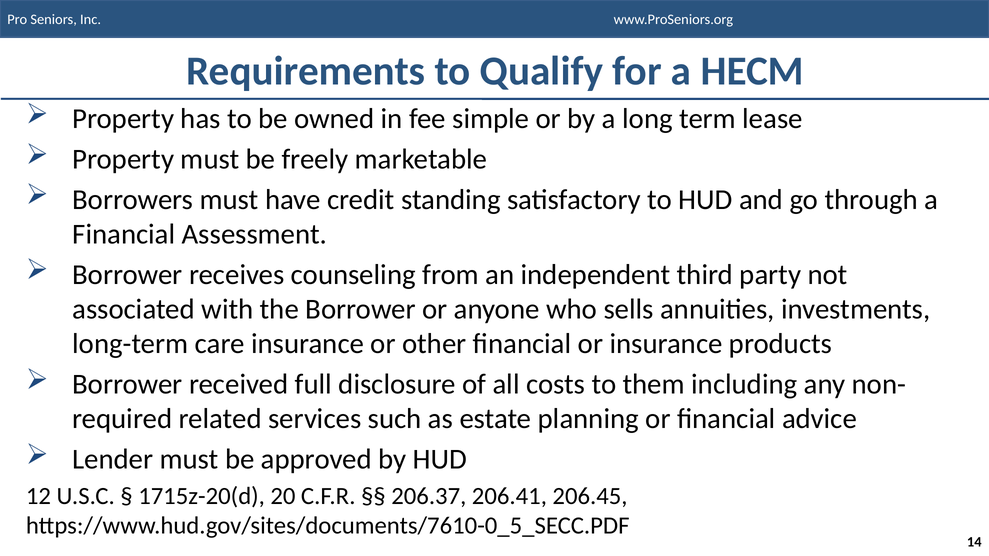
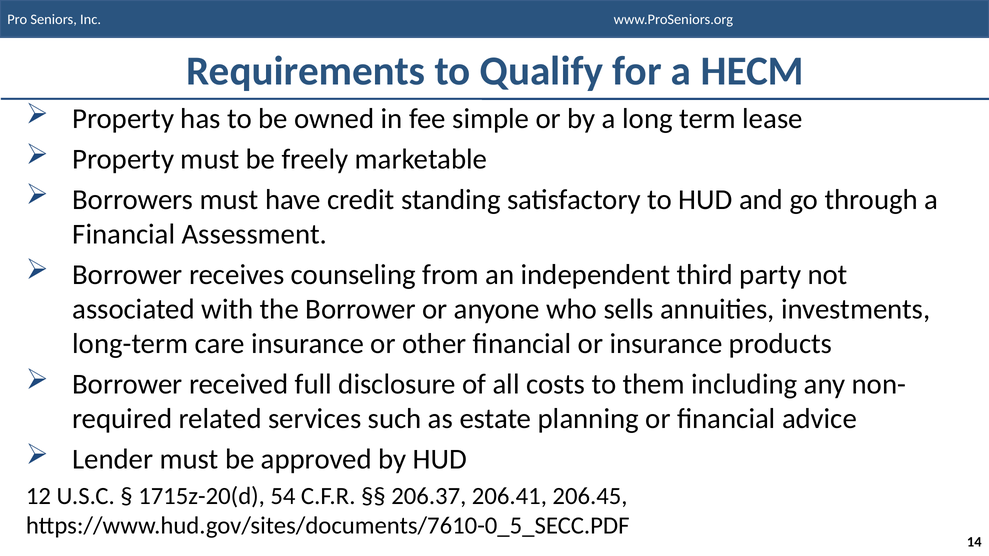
20: 20 -> 54 (283, 496)
